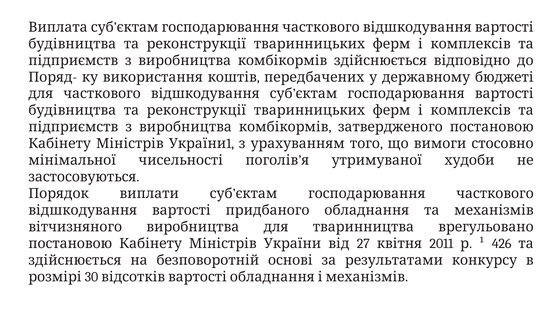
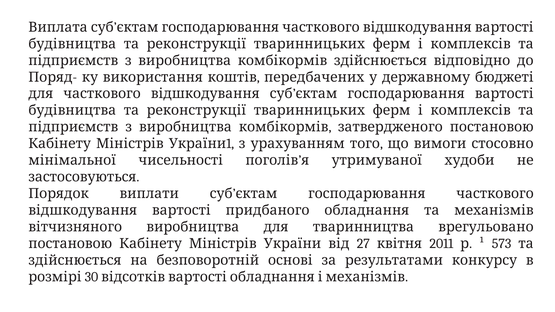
426: 426 -> 573 (502, 244)
